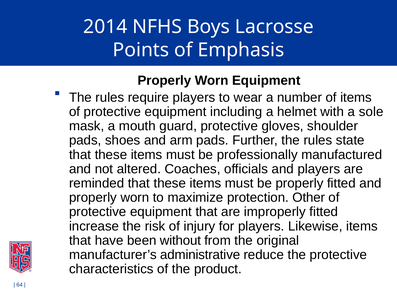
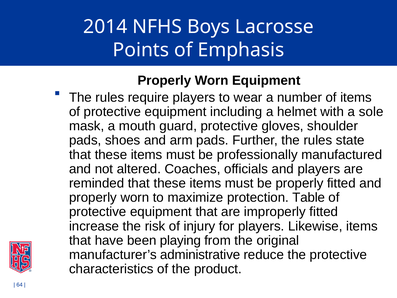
Other: Other -> Table (309, 197)
without: without -> playing (181, 240)
